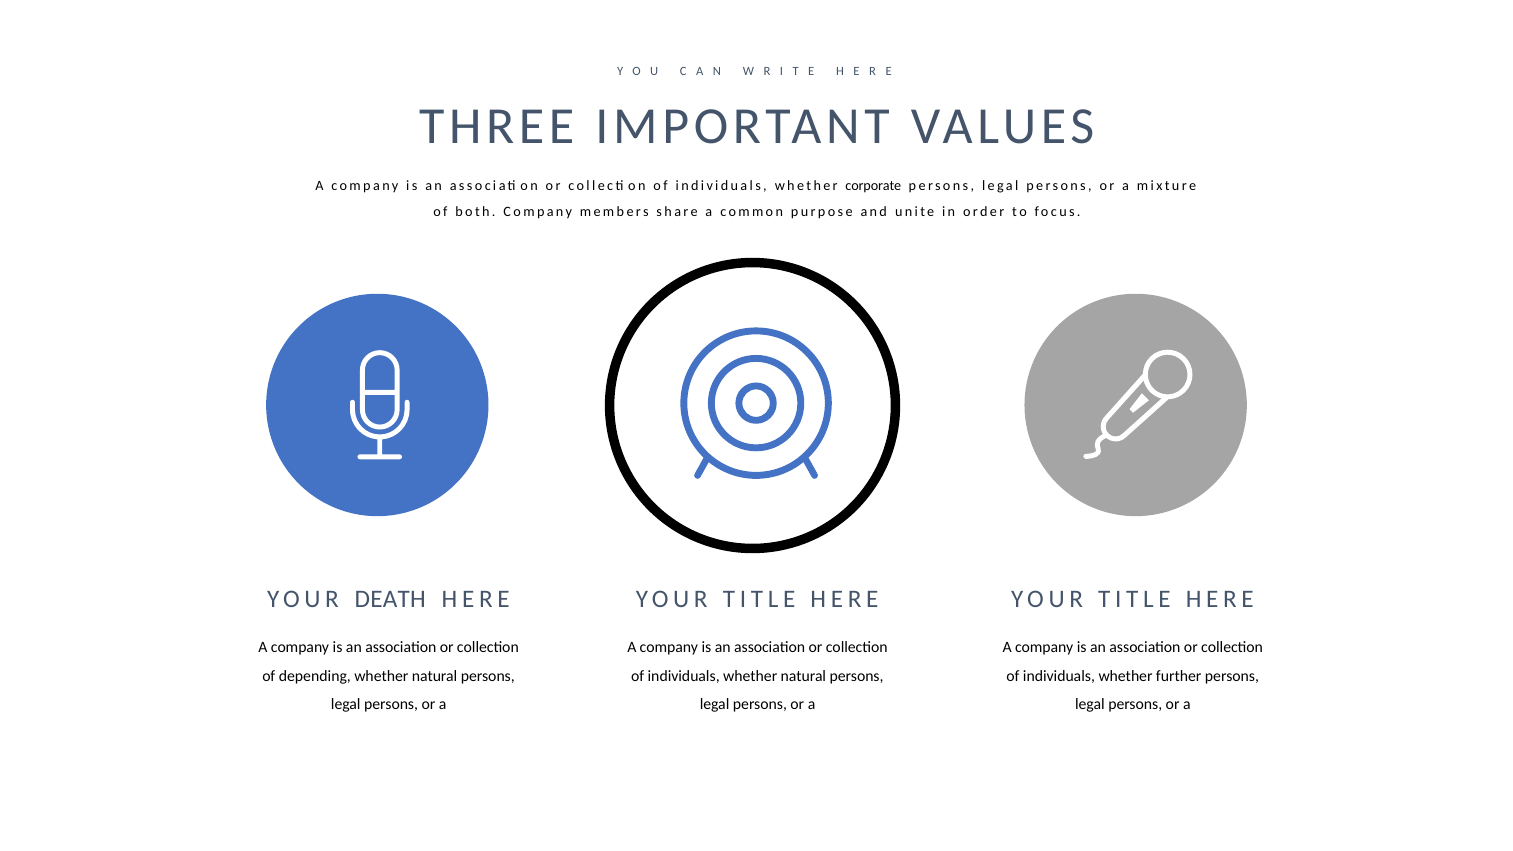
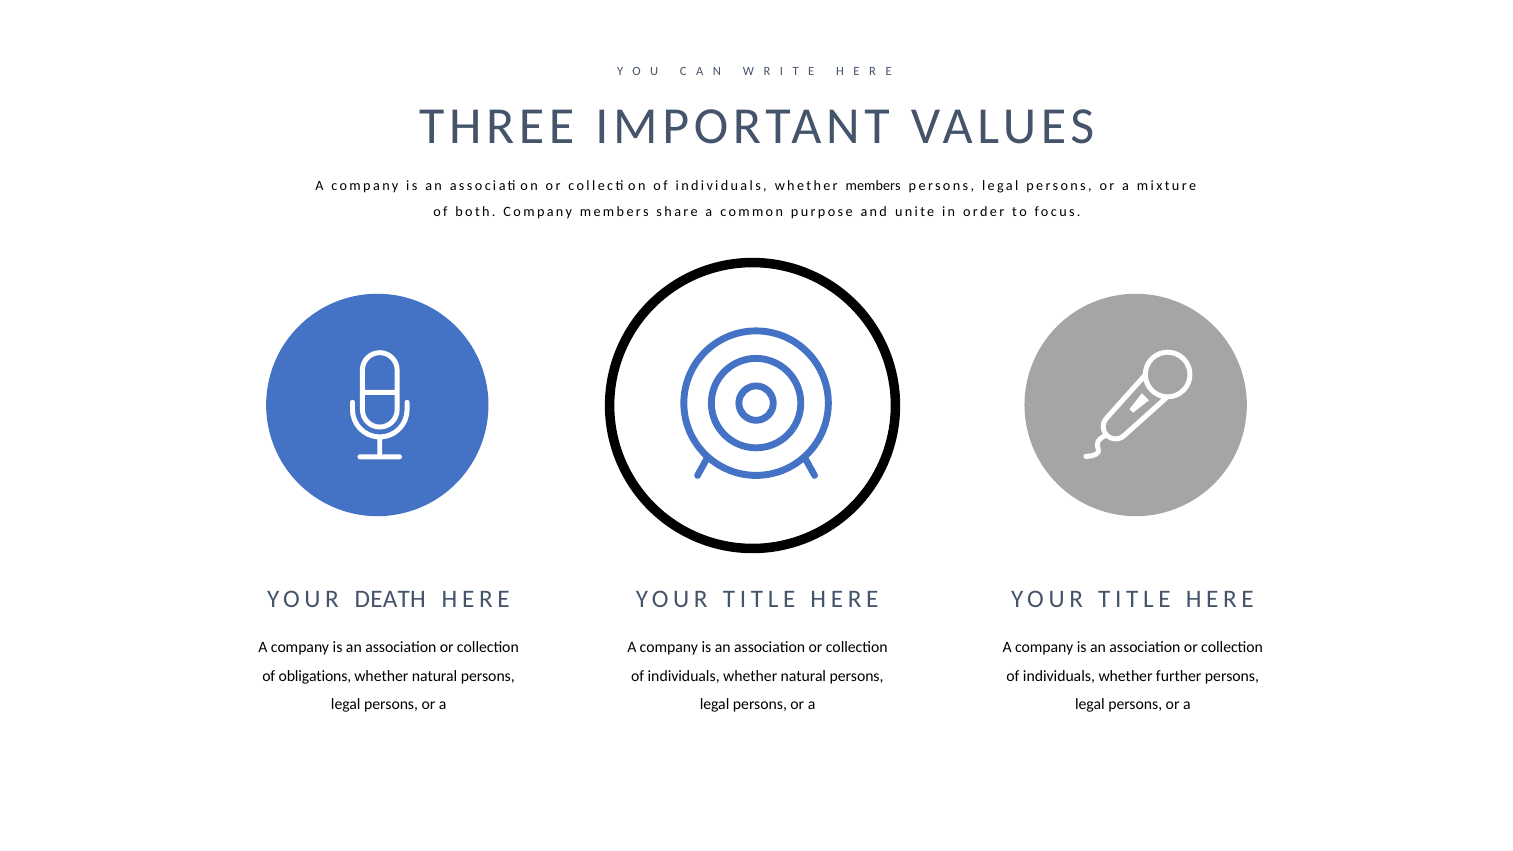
whether corporate: corporate -> members (873, 186)
depending: depending -> obligations (315, 676)
